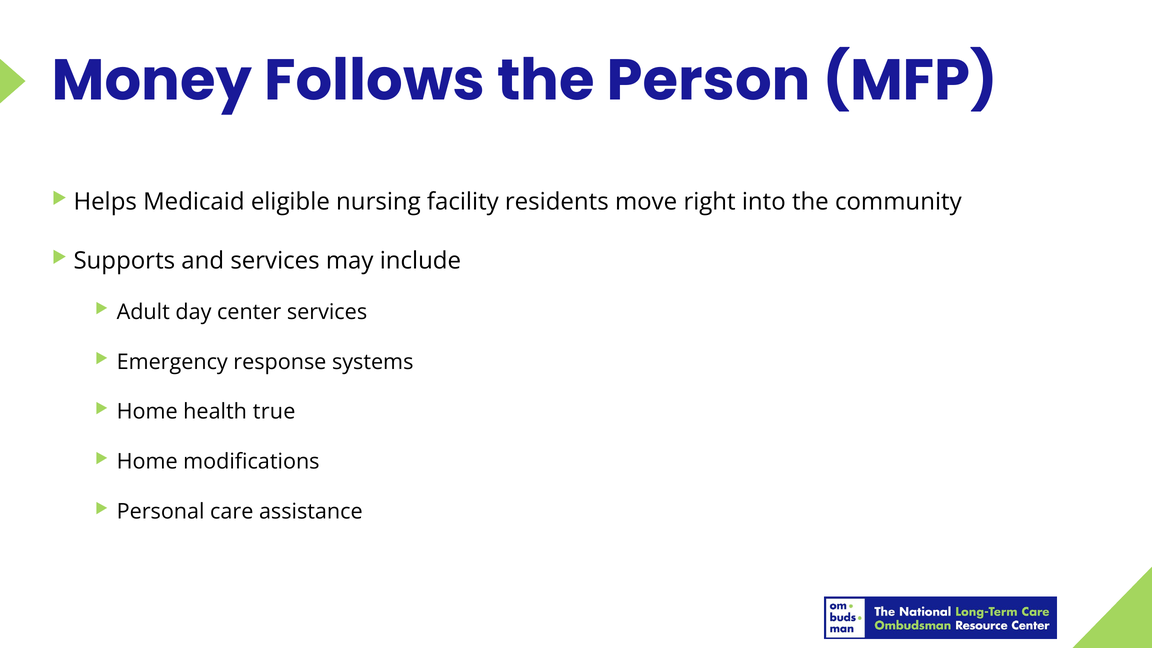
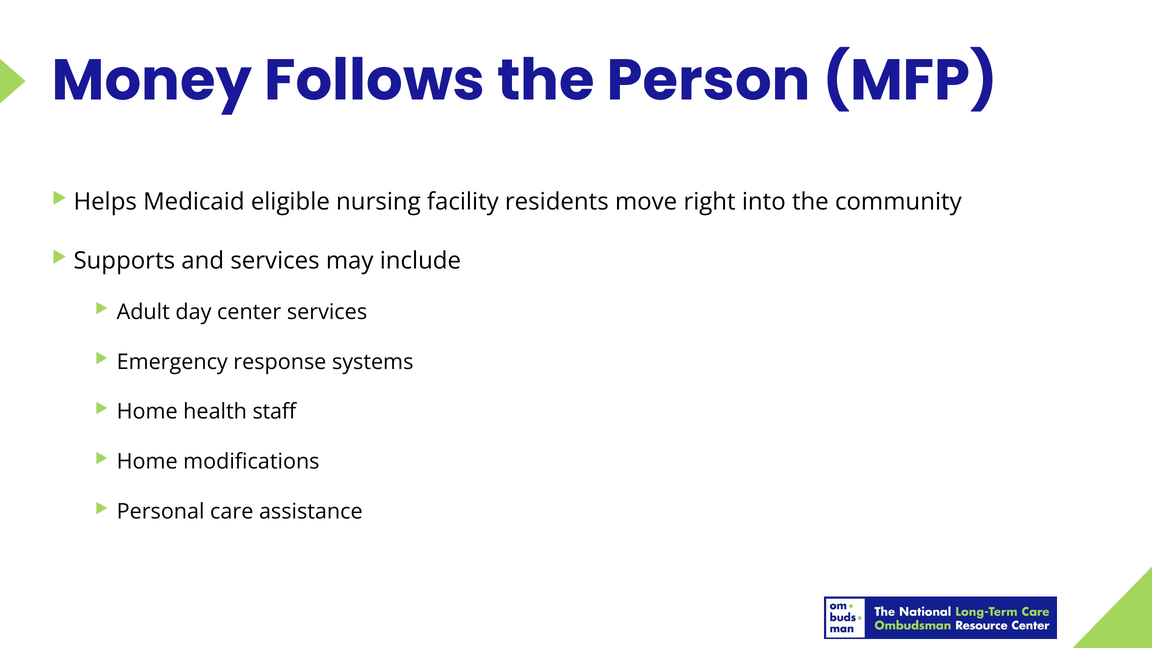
true: true -> staff (274, 412)
